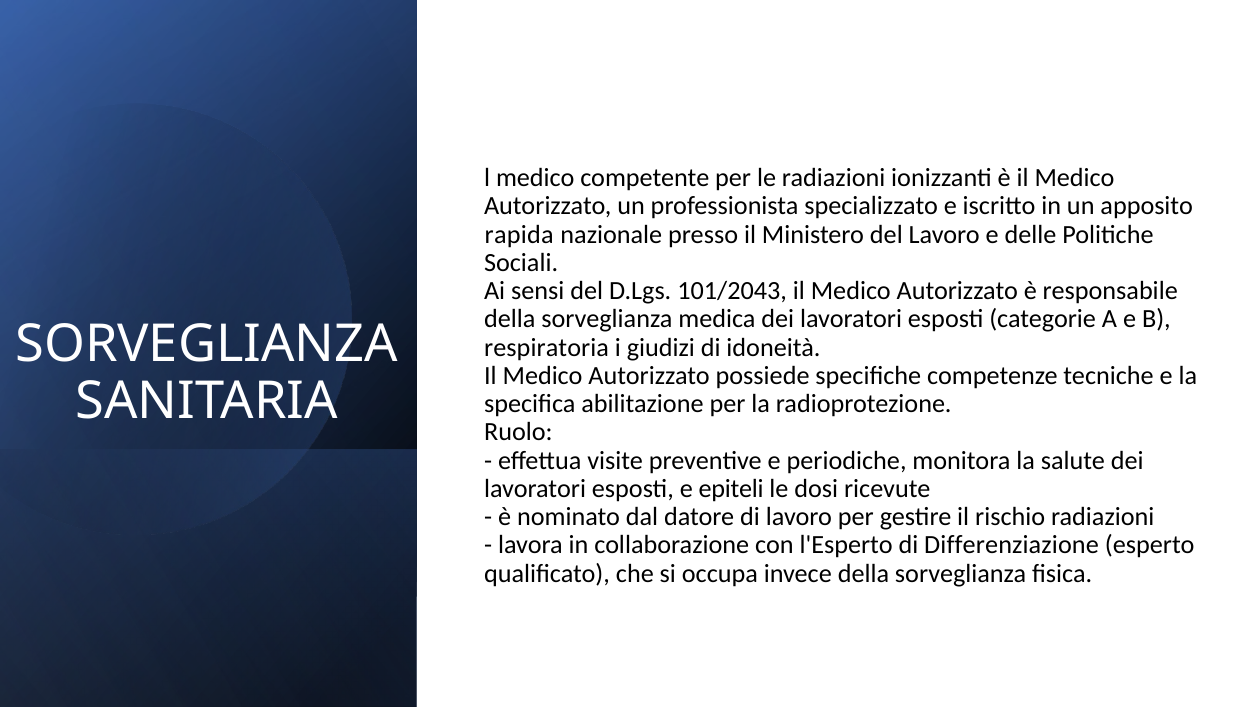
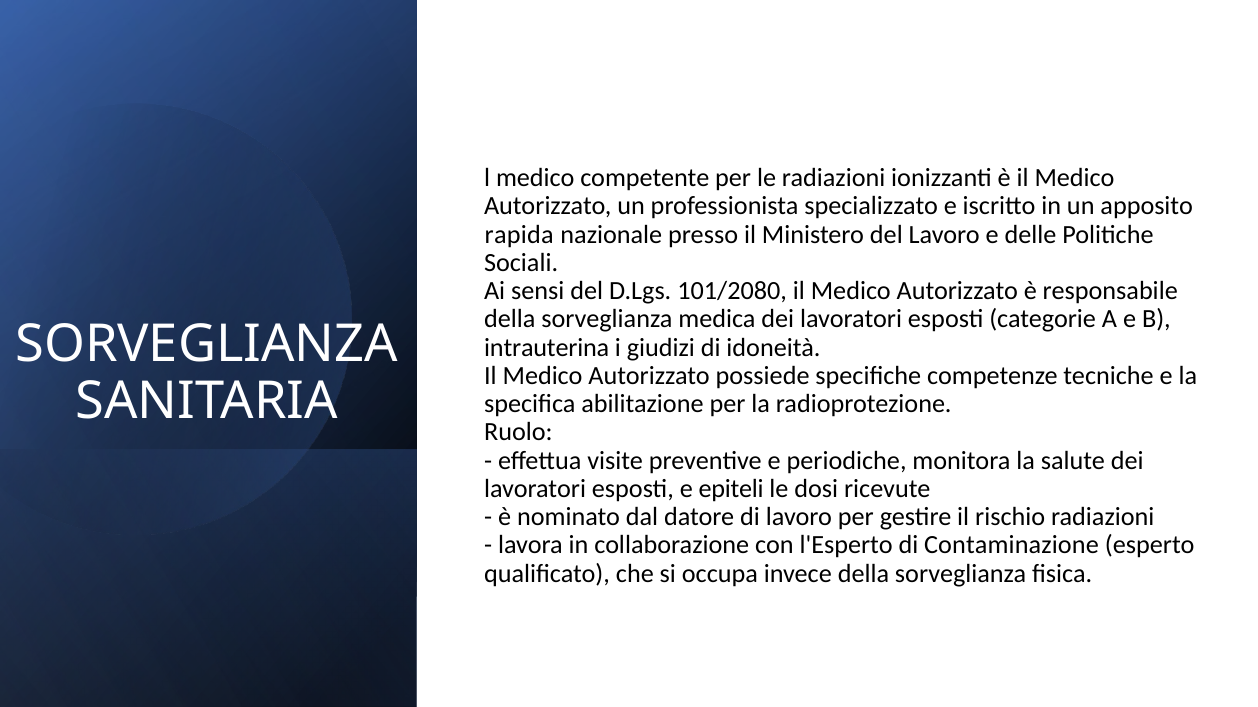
101/2043: 101/2043 -> 101/2080 (732, 291)
respiratoria: respiratoria -> intrauterina (547, 348)
Differenziazione: Differenziazione -> Contaminazione (1012, 546)
